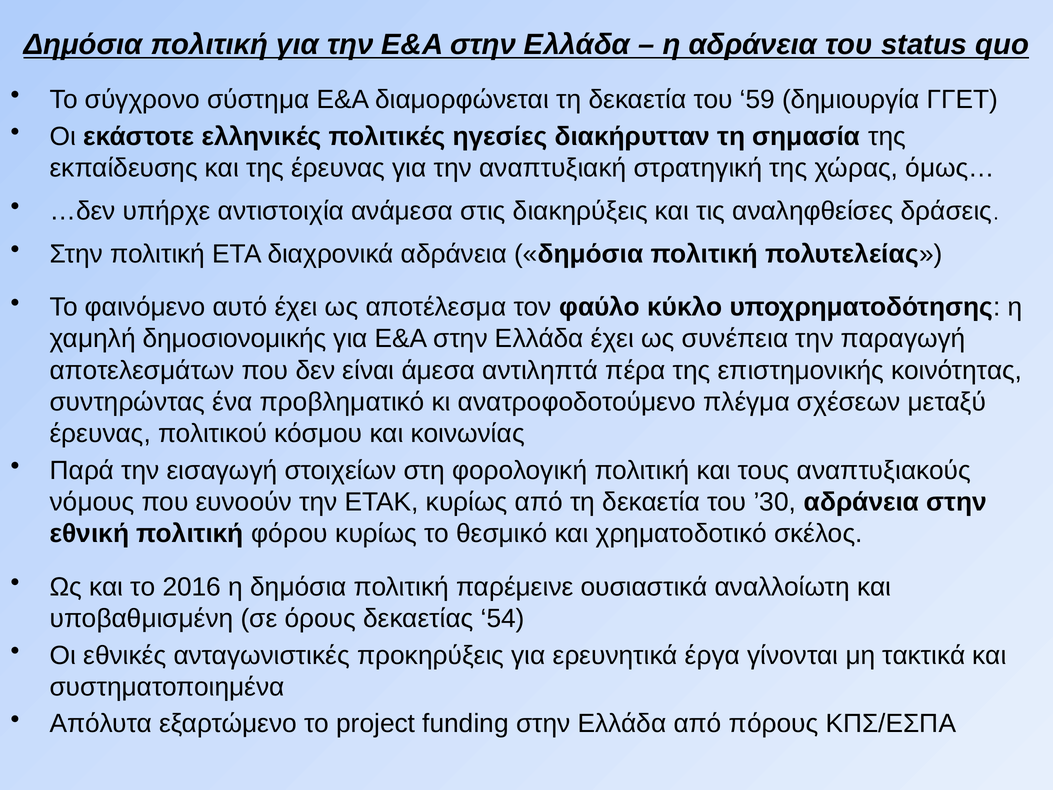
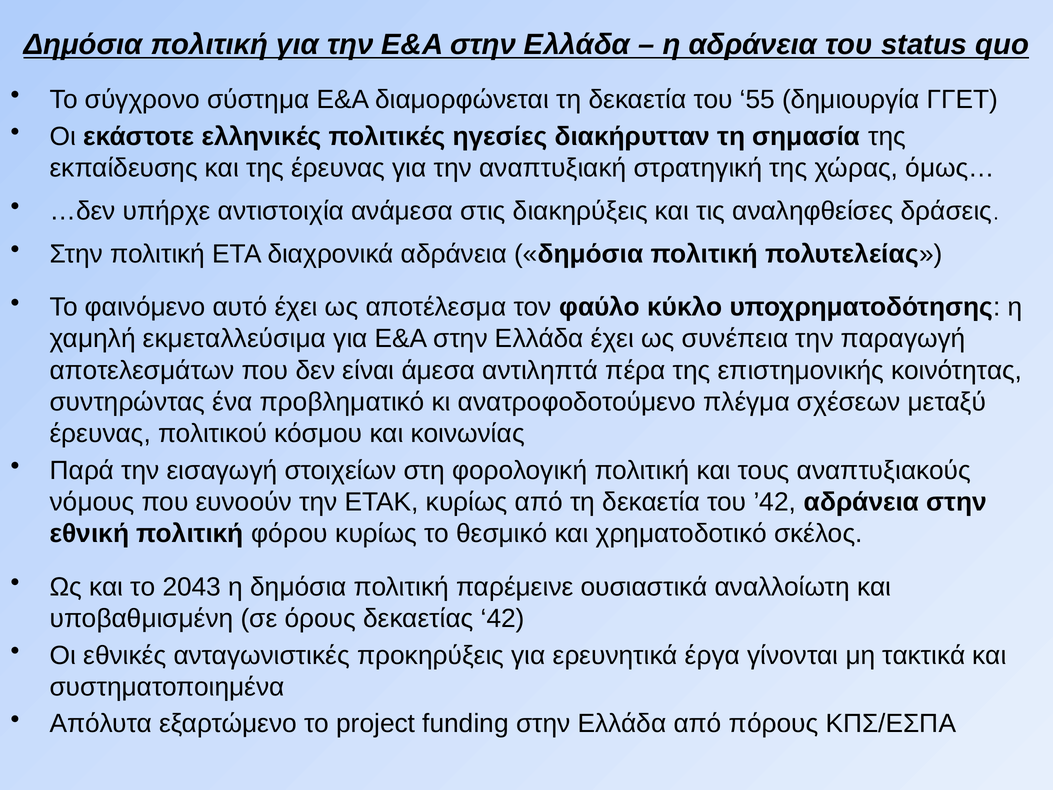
59: 59 -> 55 (757, 99)
δημοσιονομικής: δημοσιονομικής -> εκμεταλλεύσιμα (234, 339)
’30: ’30 -> ’42 (775, 502)
2016: 2016 -> 2043 (192, 587)
54: 54 -> 42 (503, 618)
